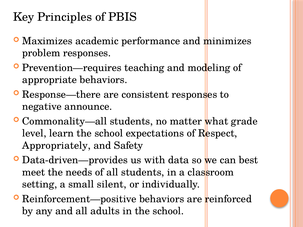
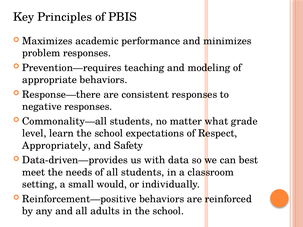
negative announce: announce -> responses (88, 107)
silent: silent -> would (112, 185)
